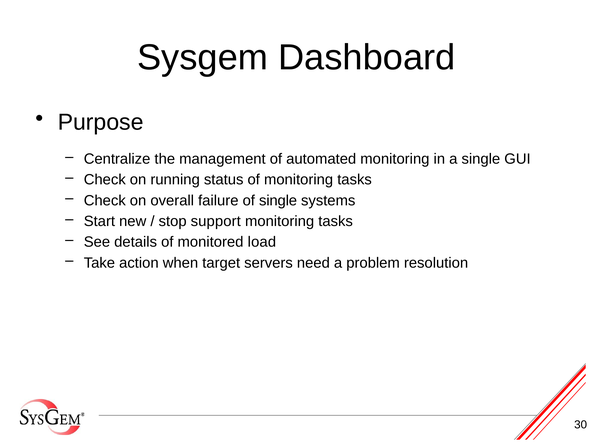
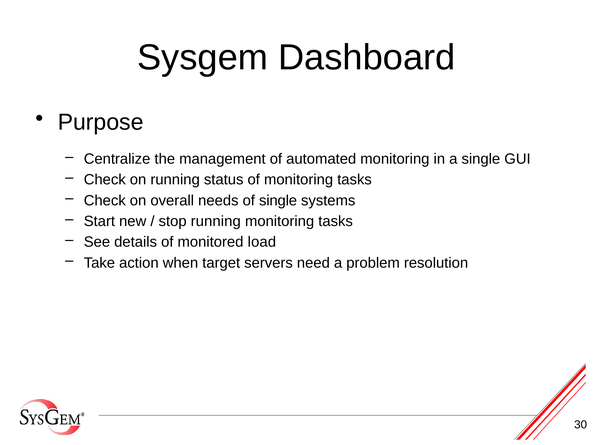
failure: failure -> needs (218, 200)
stop support: support -> running (216, 221)
